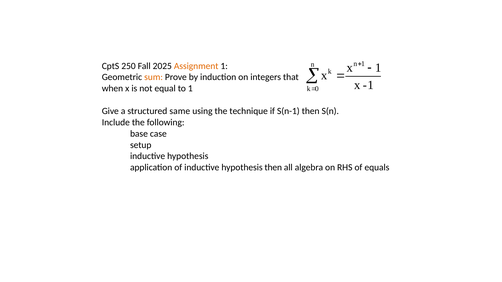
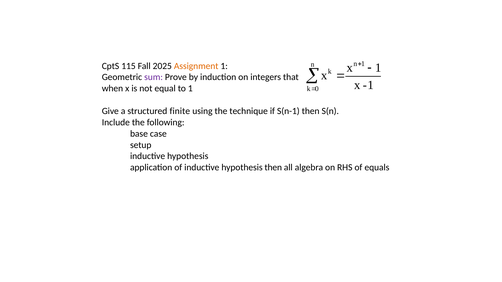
250: 250 -> 115 (128, 66)
sum colour: orange -> purple (154, 77)
same: same -> finite (180, 111)
